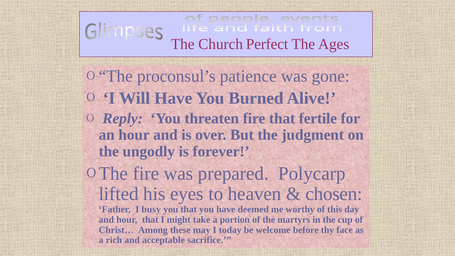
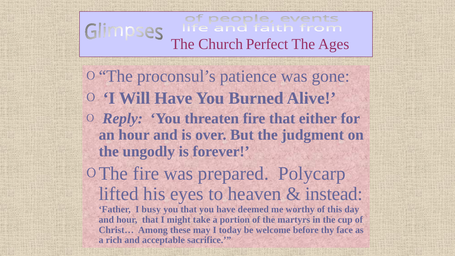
fertile: fertile -> either (318, 119)
chosen: chosen -> instead (334, 194)
